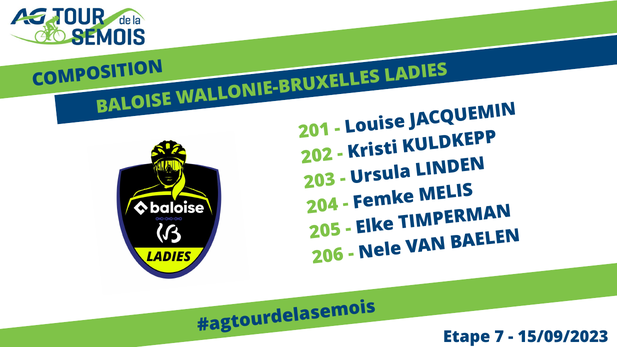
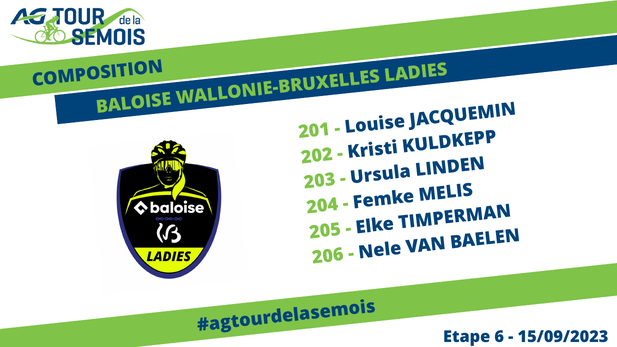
Etape 7: 7 -> 6 (499, 337)
